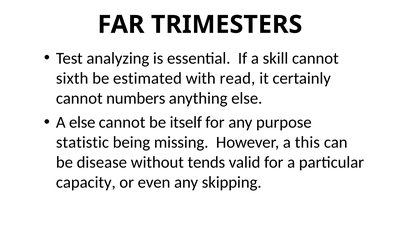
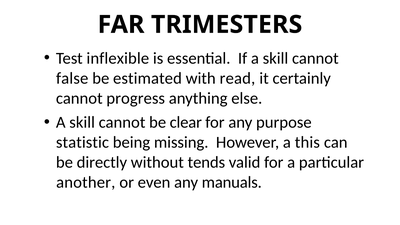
analyzing: analyzing -> inflexible (118, 58)
sixth: sixth -> false (72, 78)
numbers: numbers -> progress (136, 98)
else: else -> skill (82, 122)
itself: itself -> clear (186, 122)
disease: disease -> directly (102, 162)
capacity: capacity -> another (86, 182)
skipping: skipping -> manuals (232, 182)
